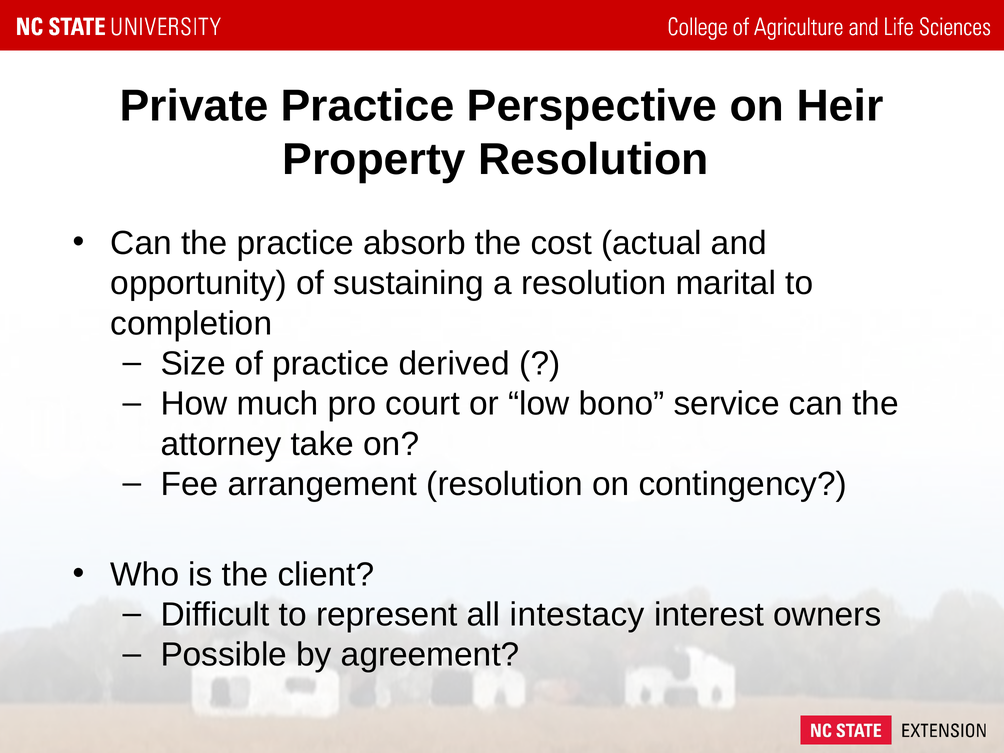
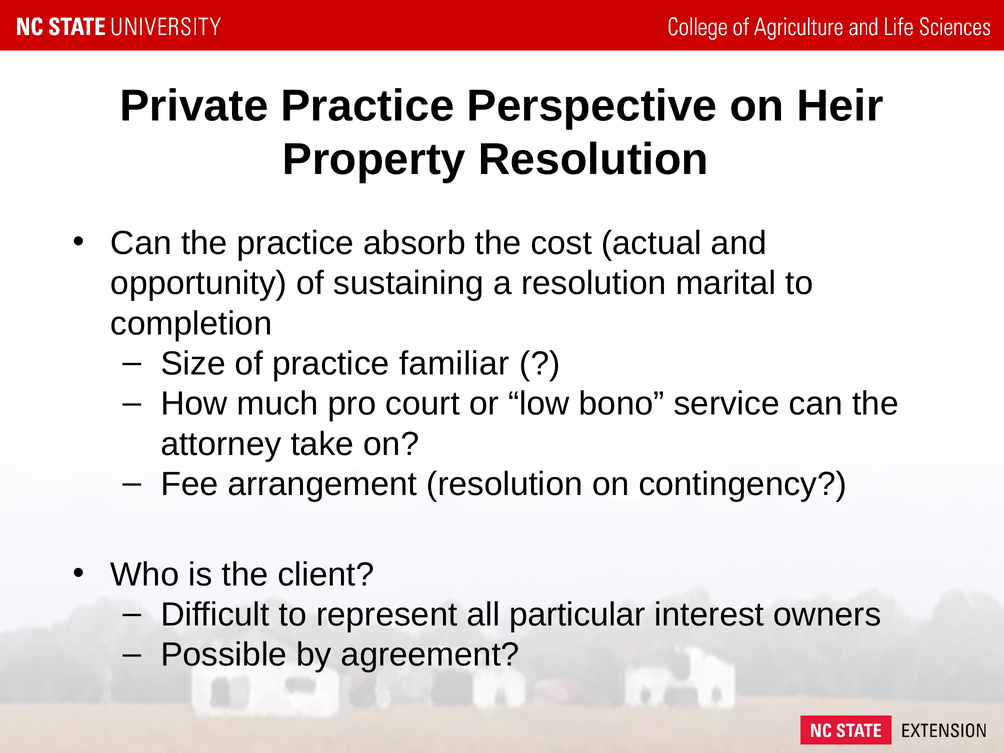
derived: derived -> familiar (454, 364)
intestacy: intestacy -> particular (577, 615)
